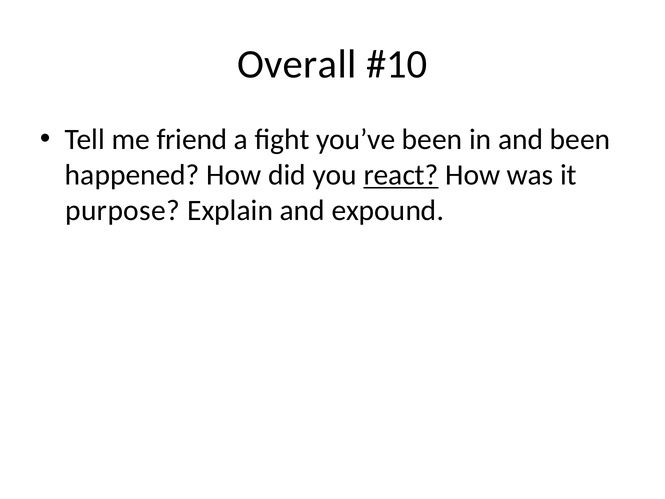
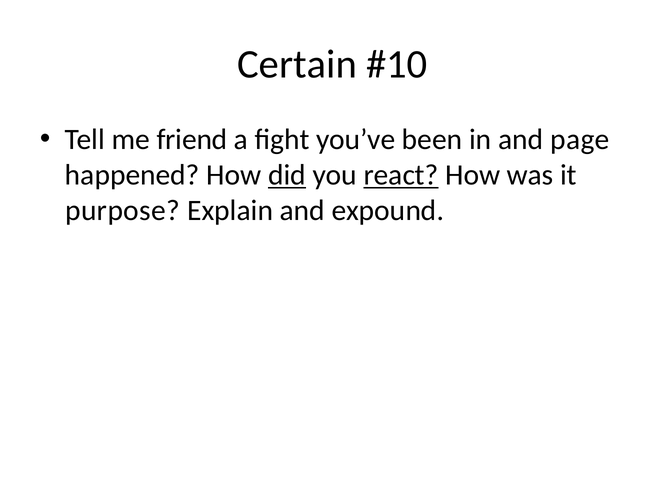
Overall: Overall -> Certain (297, 64)
and been: been -> page (580, 140)
did underline: none -> present (287, 175)
